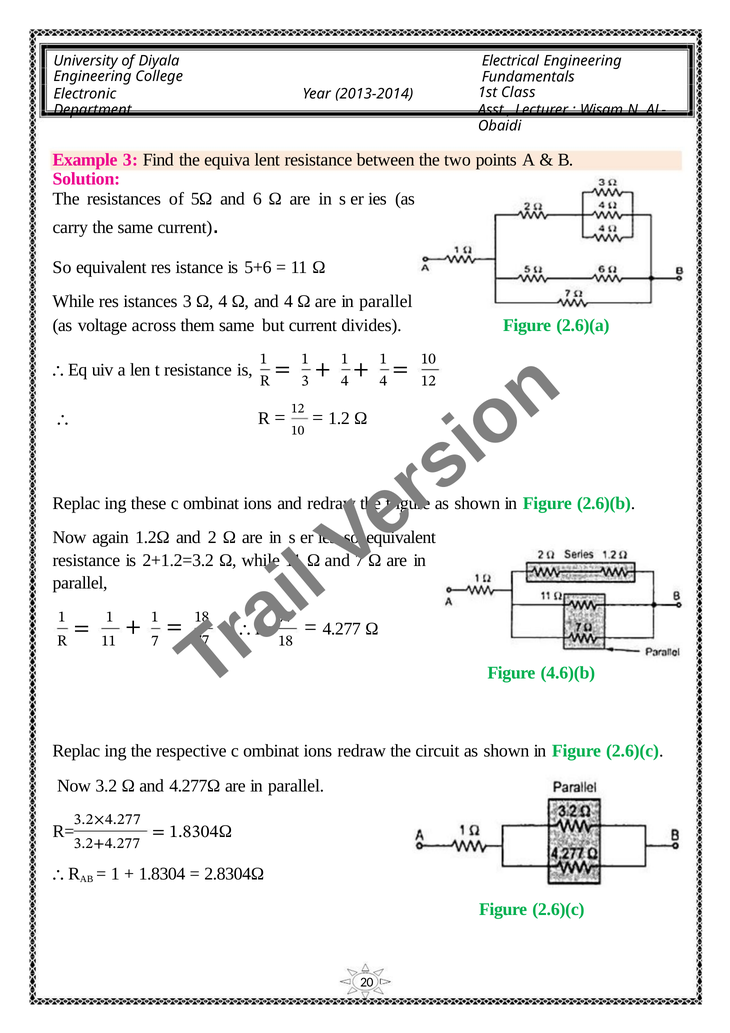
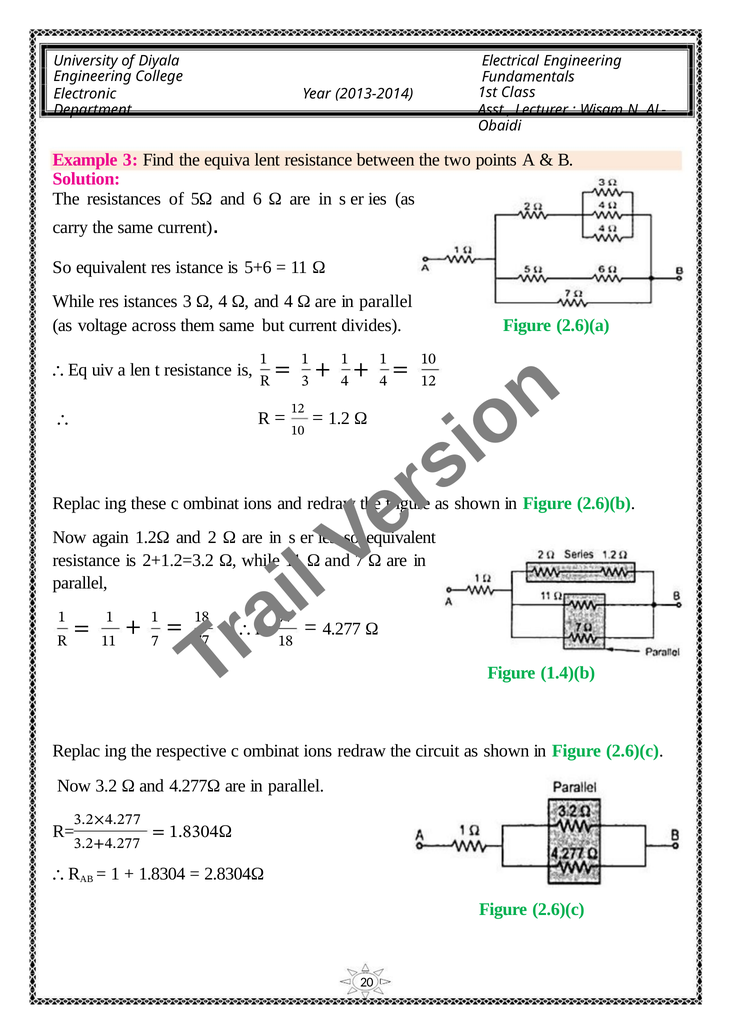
4.6)(b: 4.6)(b -> 1.4)(b (568, 673)
